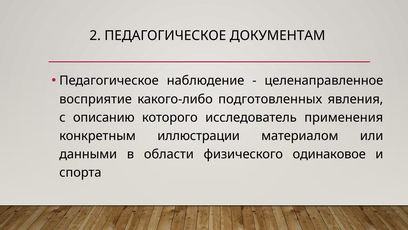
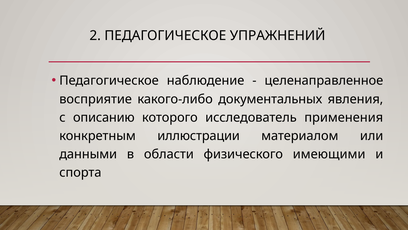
ДОКУМЕНТАМ: ДОКУМЕНТАМ -> УПРАЖНЕНИЙ (278, 36)
подготовленных: подготовленных -> документальных (270, 99)
одинаковое: одинаковое -> имеющими (329, 154)
